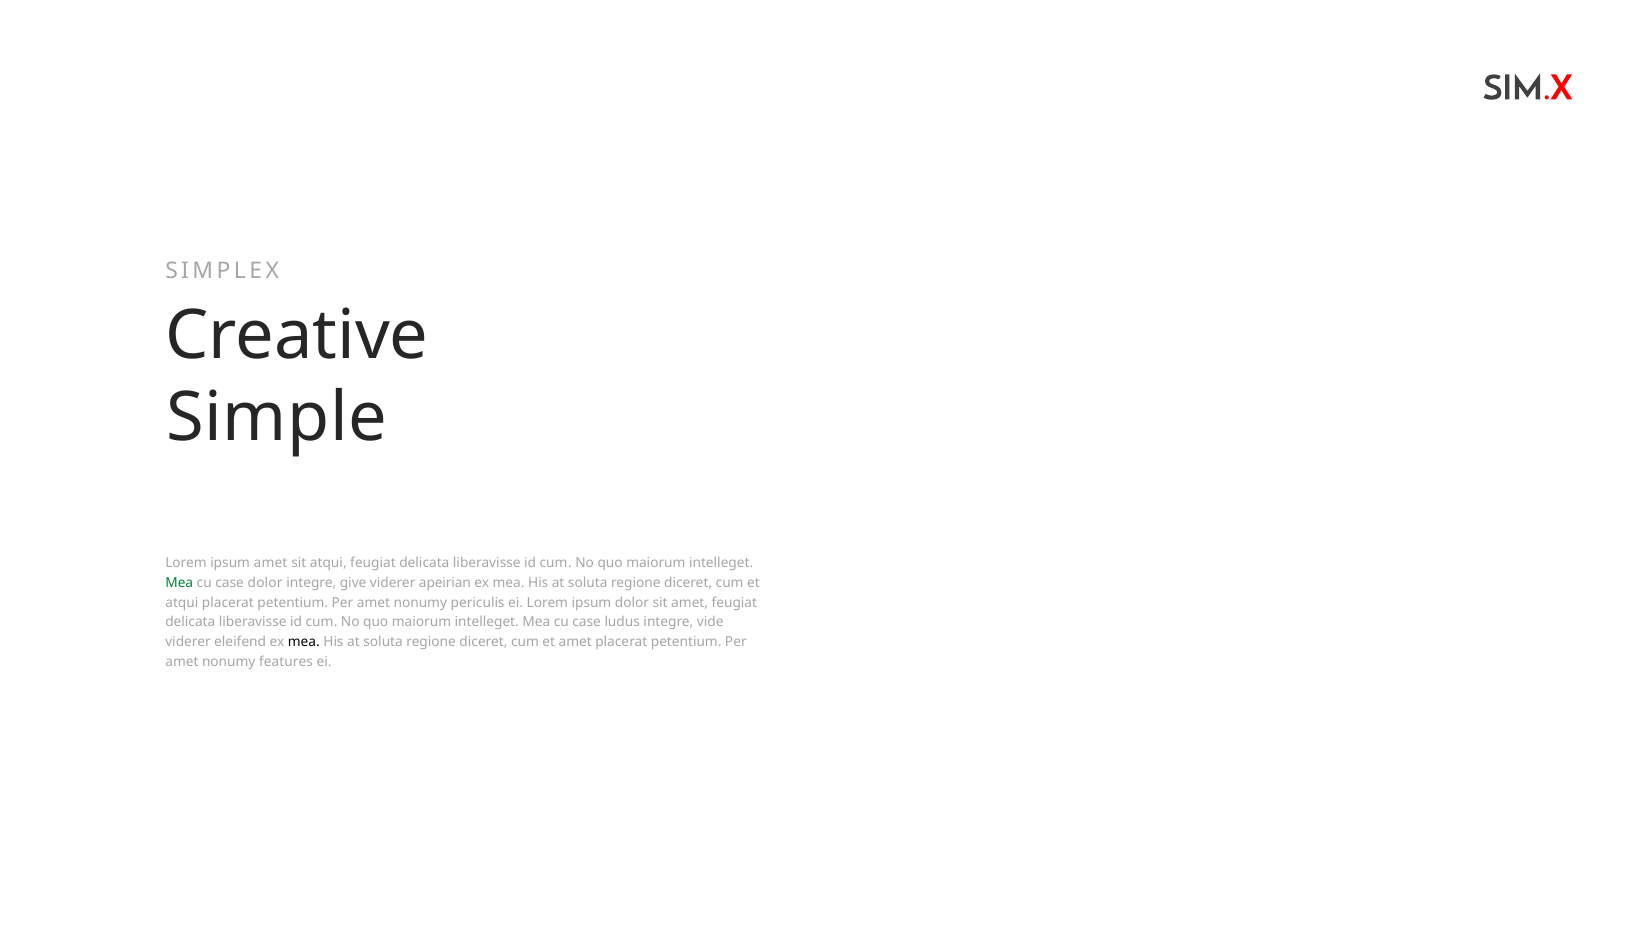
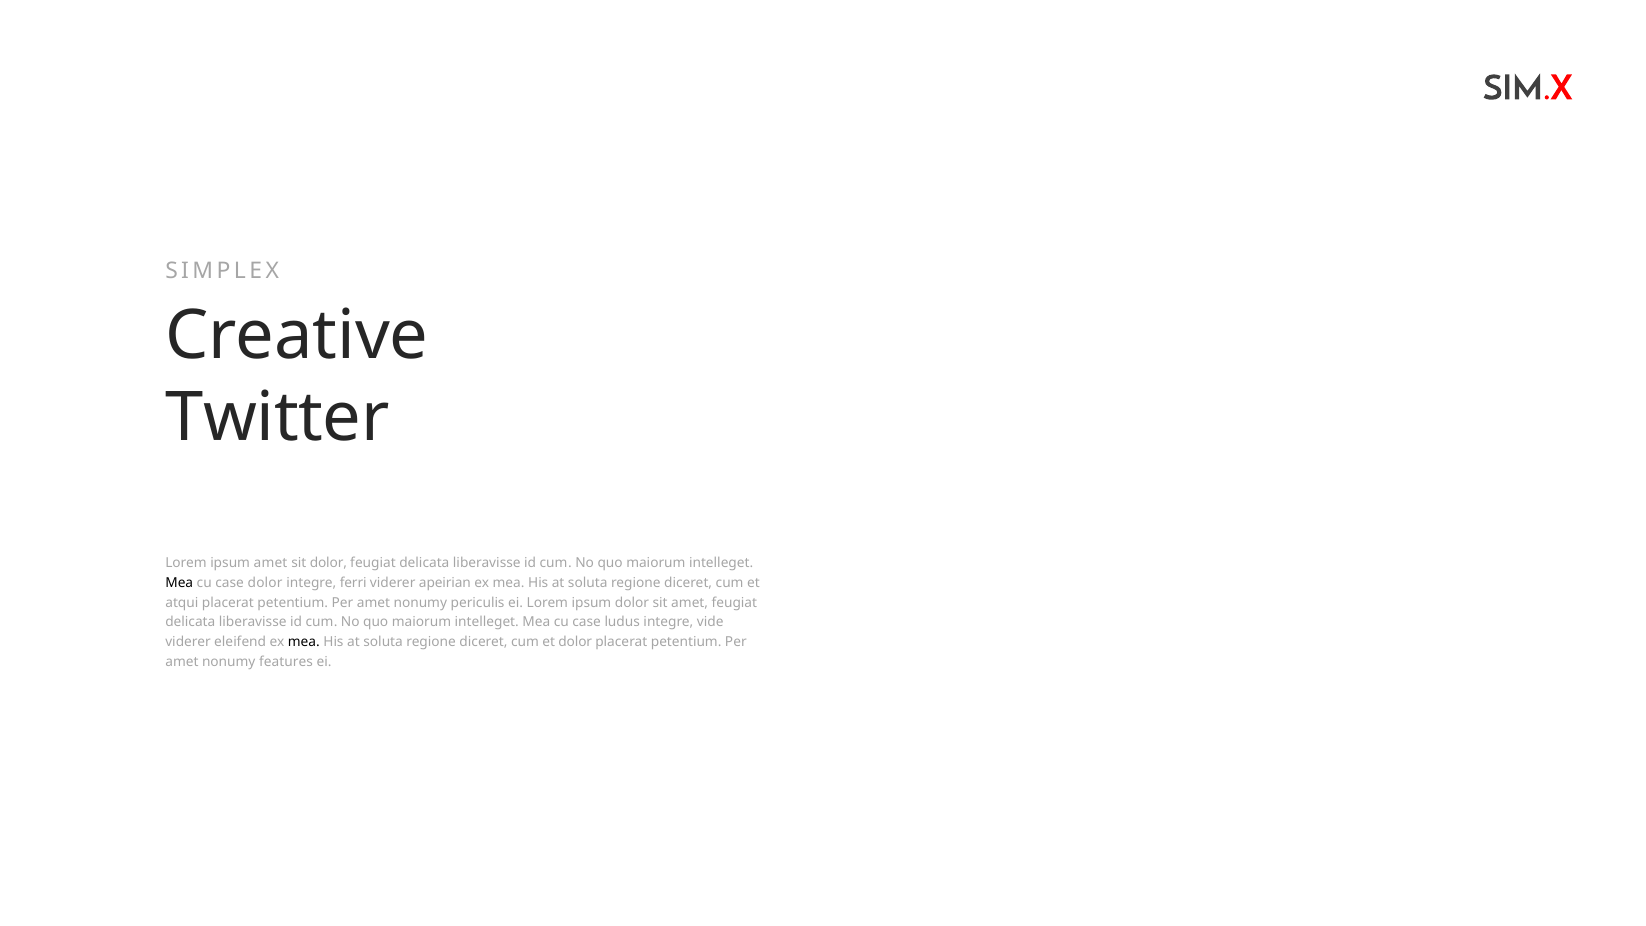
Simple: Simple -> Twitter (277, 418)
sit atqui: atqui -> dolor (328, 563)
Mea colour: green -> black (179, 583)
give: give -> ferri (353, 583)
et amet: amet -> dolor (575, 642)
